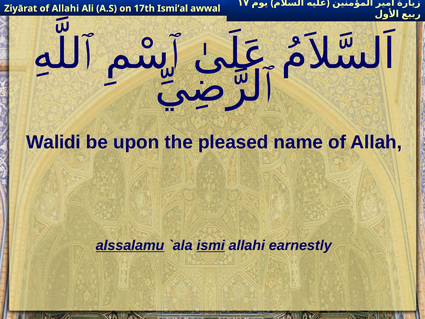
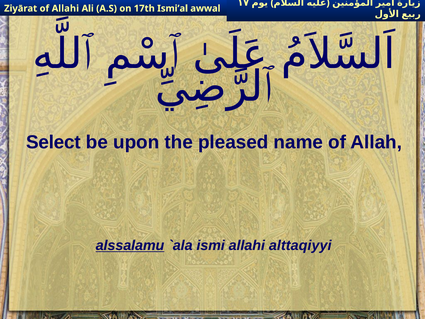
Walidi: Walidi -> Select (53, 142)
ismi underline: present -> none (211, 245)
earnestly: earnestly -> alttaqiyyi (300, 245)
